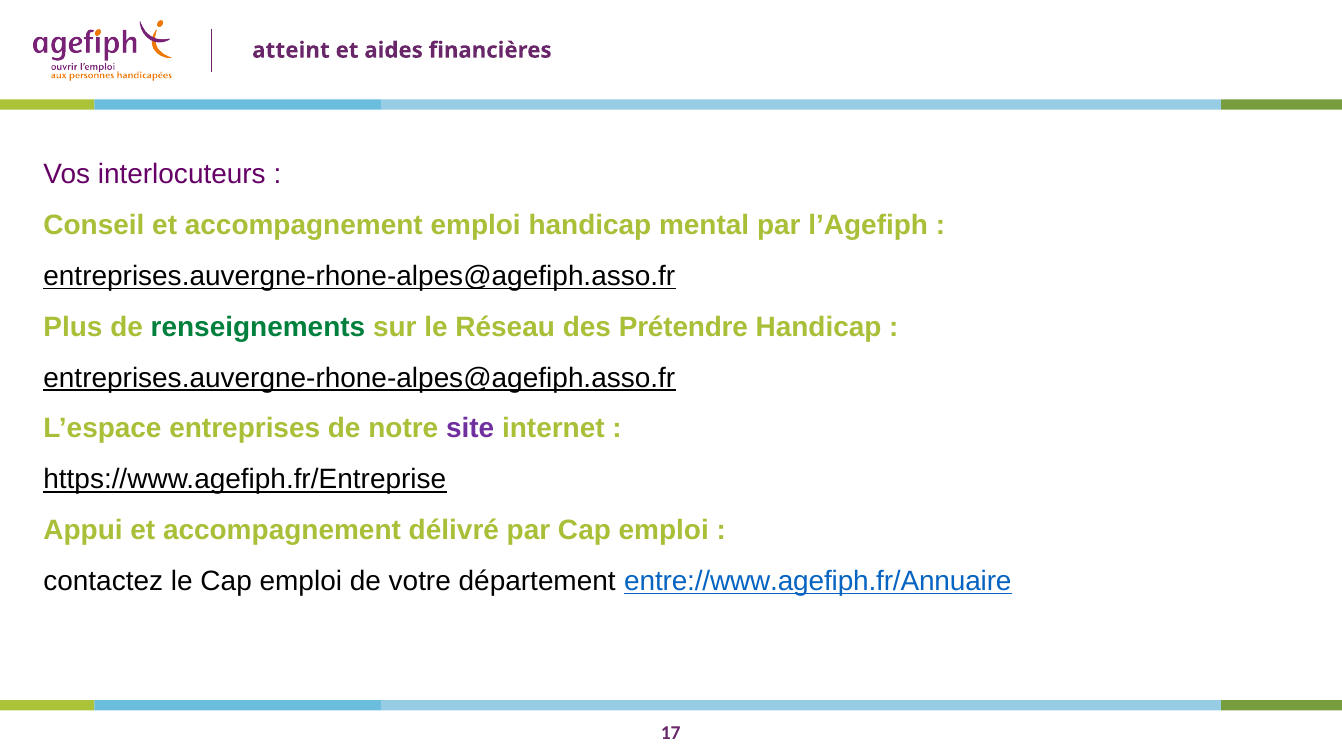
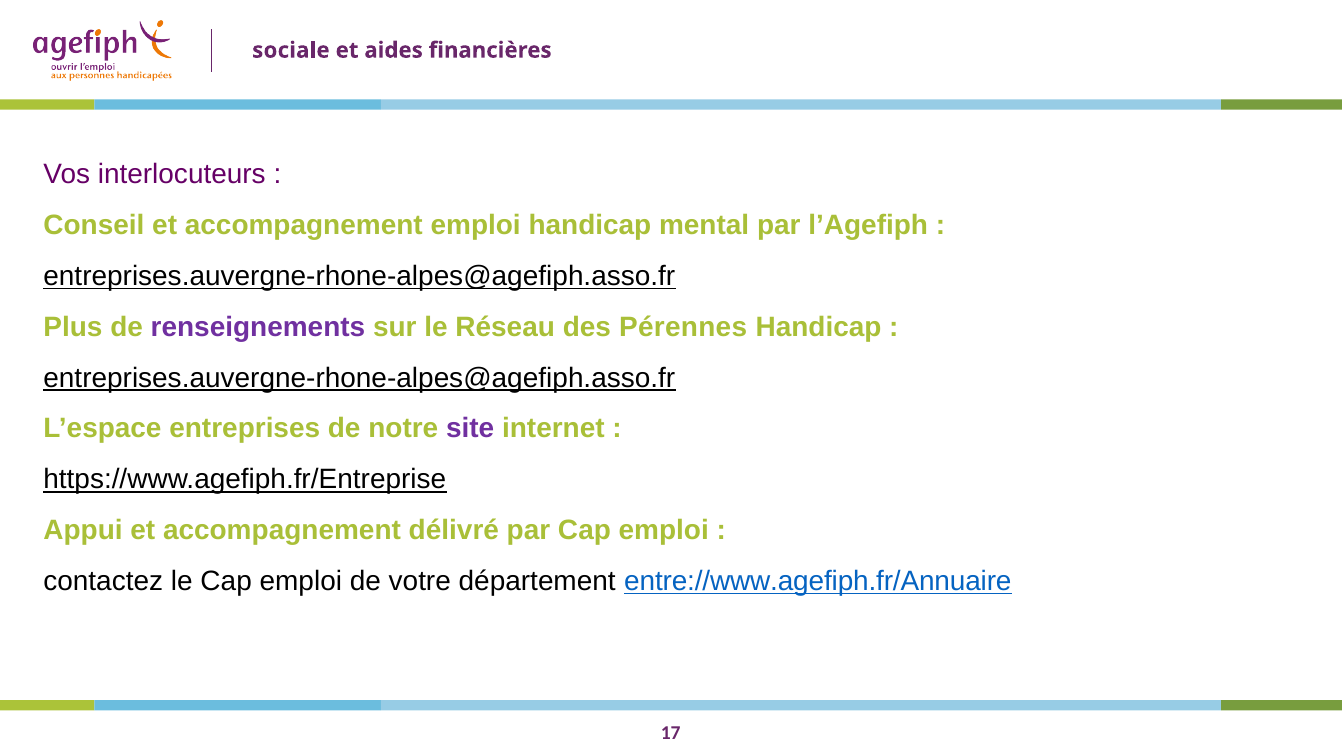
atteint: atteint -> sociale (291, 50)
renseignements colour: green -> purple (258, 327)
Prétendre: Prétendre -> Pérennes (683, 327)
